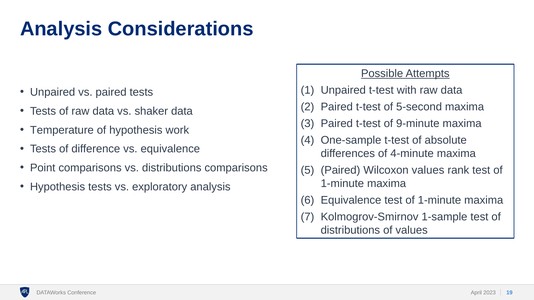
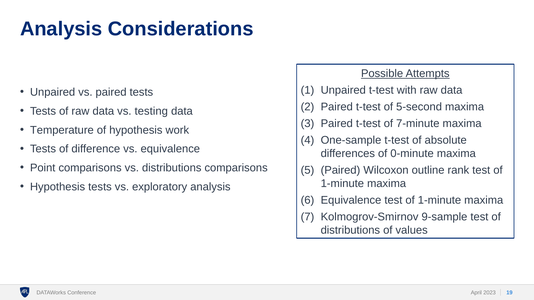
shaker: shaker -> testing (151, 111)
9-minute: 9-minute -> 7-minute (418, 124)
4-minute: 4-minute -> 0-minute (412, 154)
Wilcoxon values: values -> outline (428, 170)
1-sample: 1-sample -> 9-sample (444, 217)
